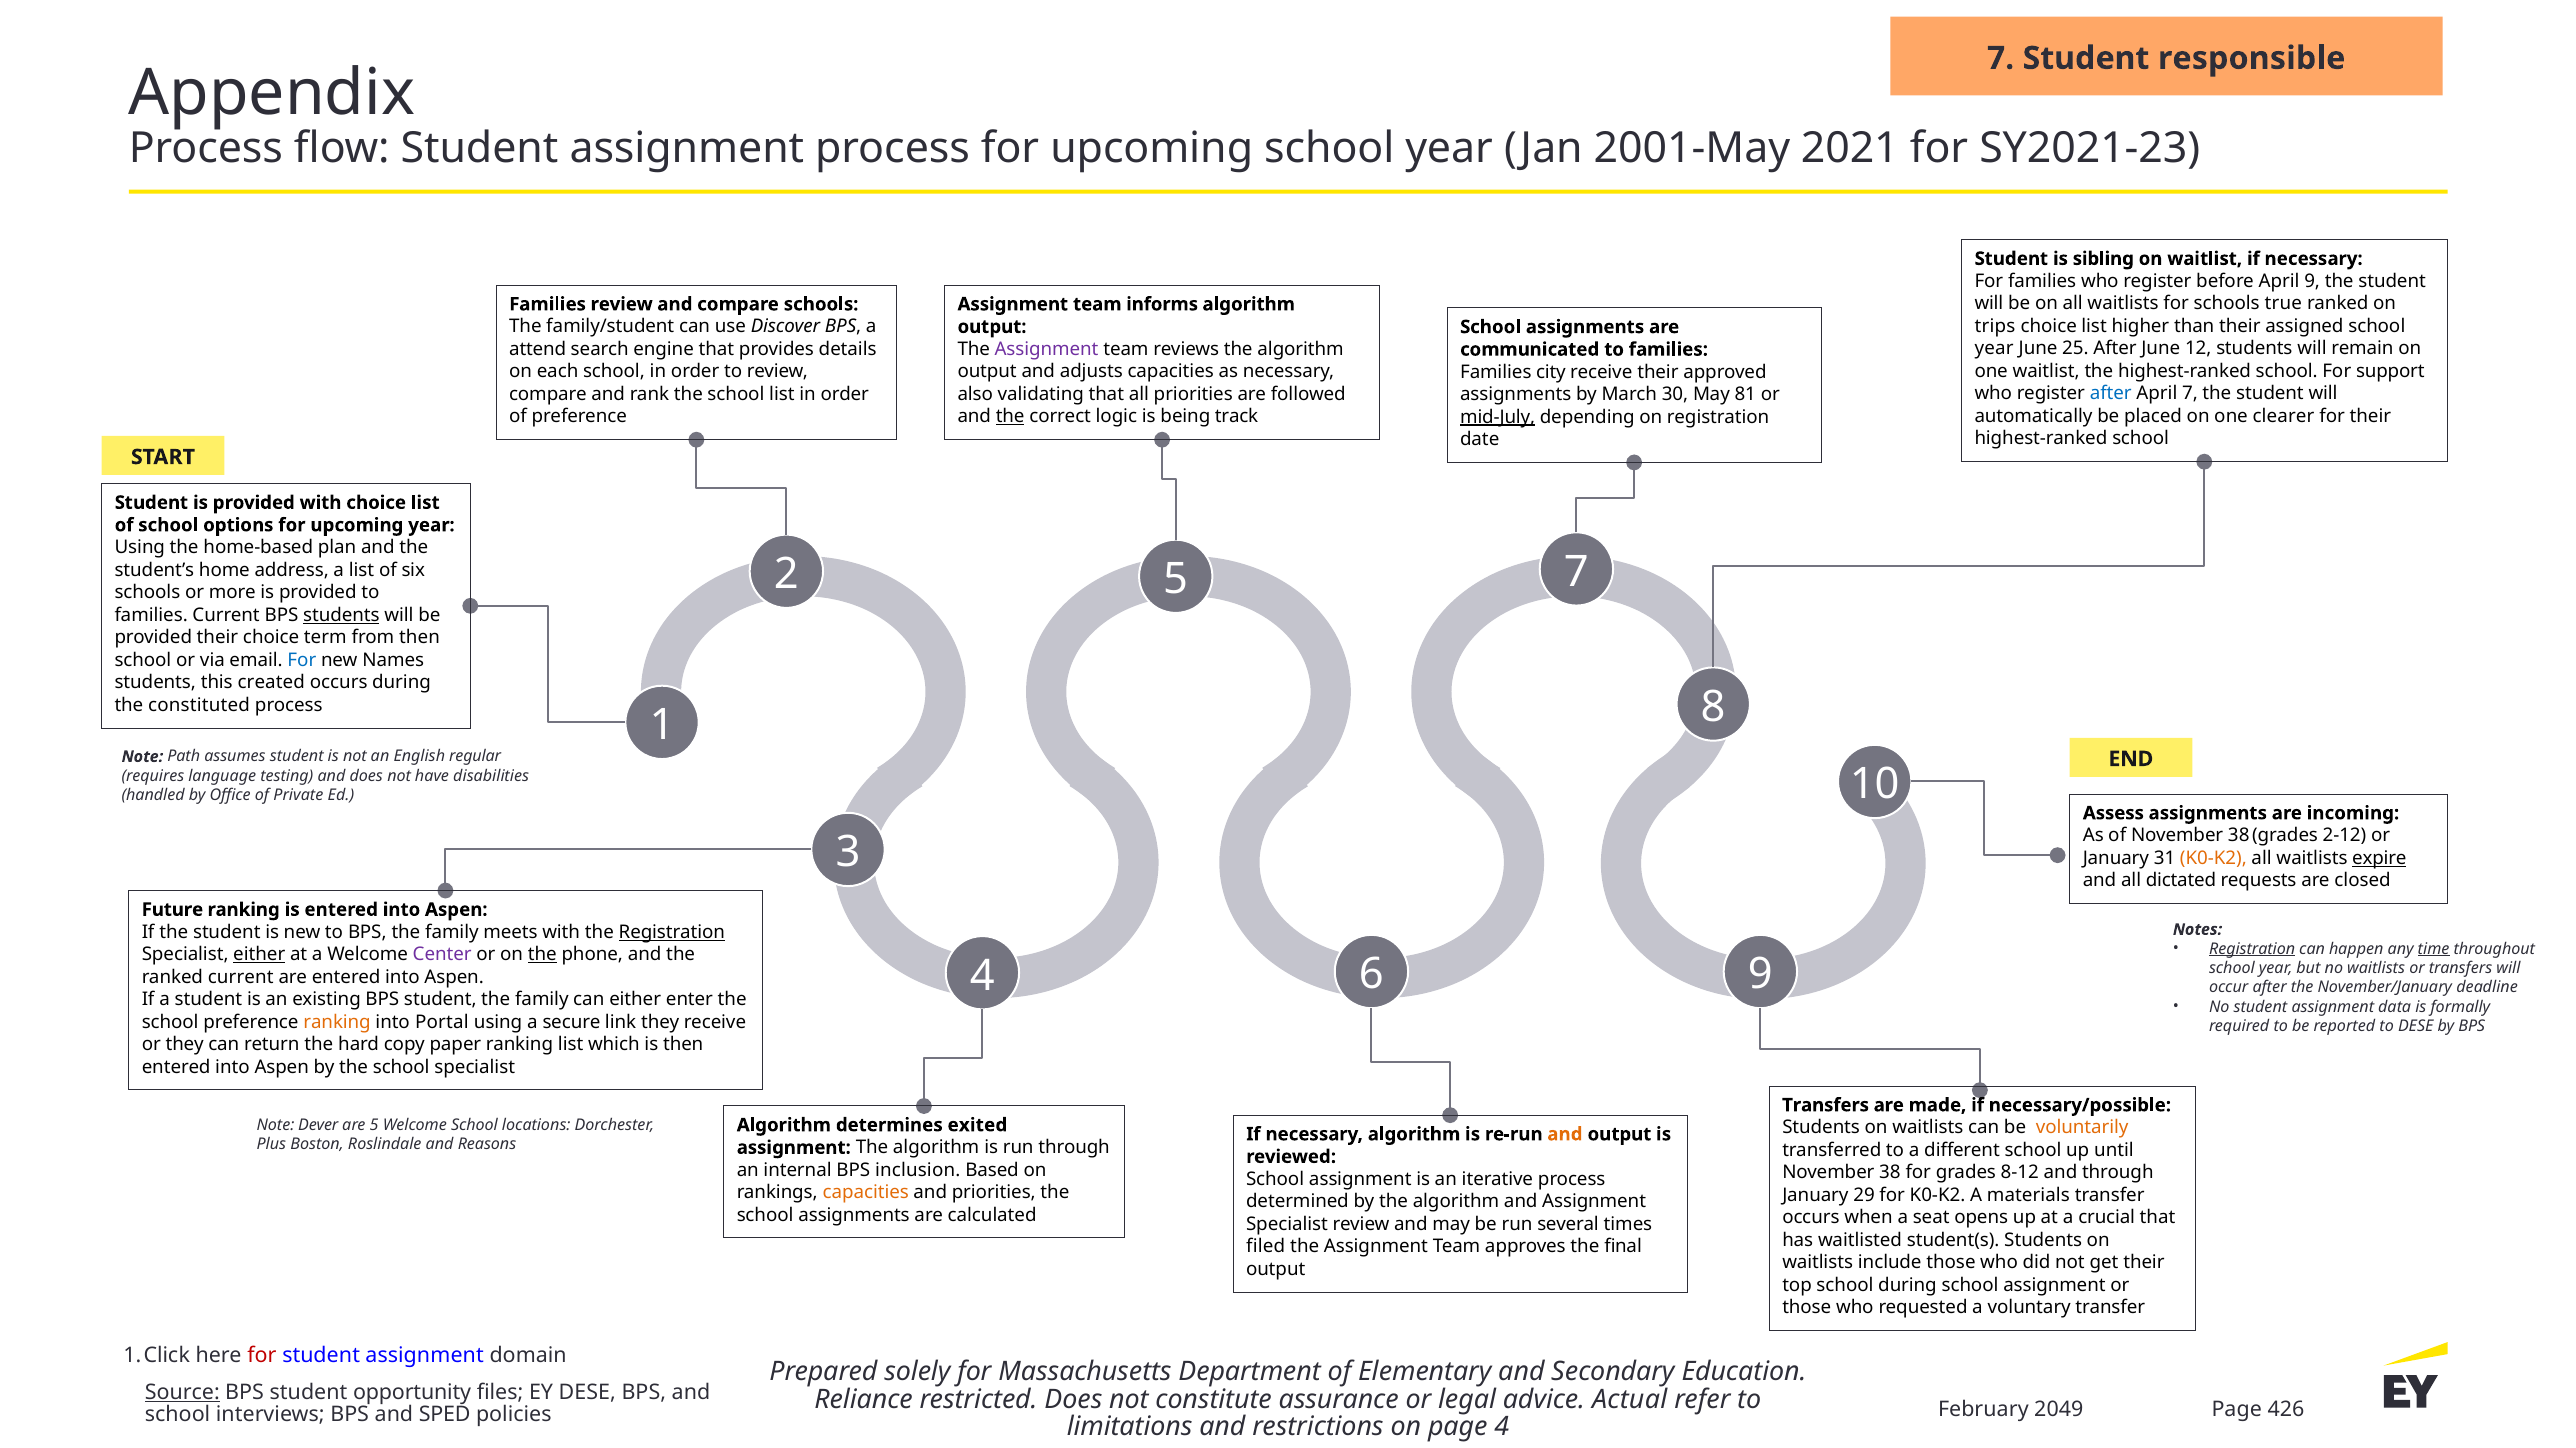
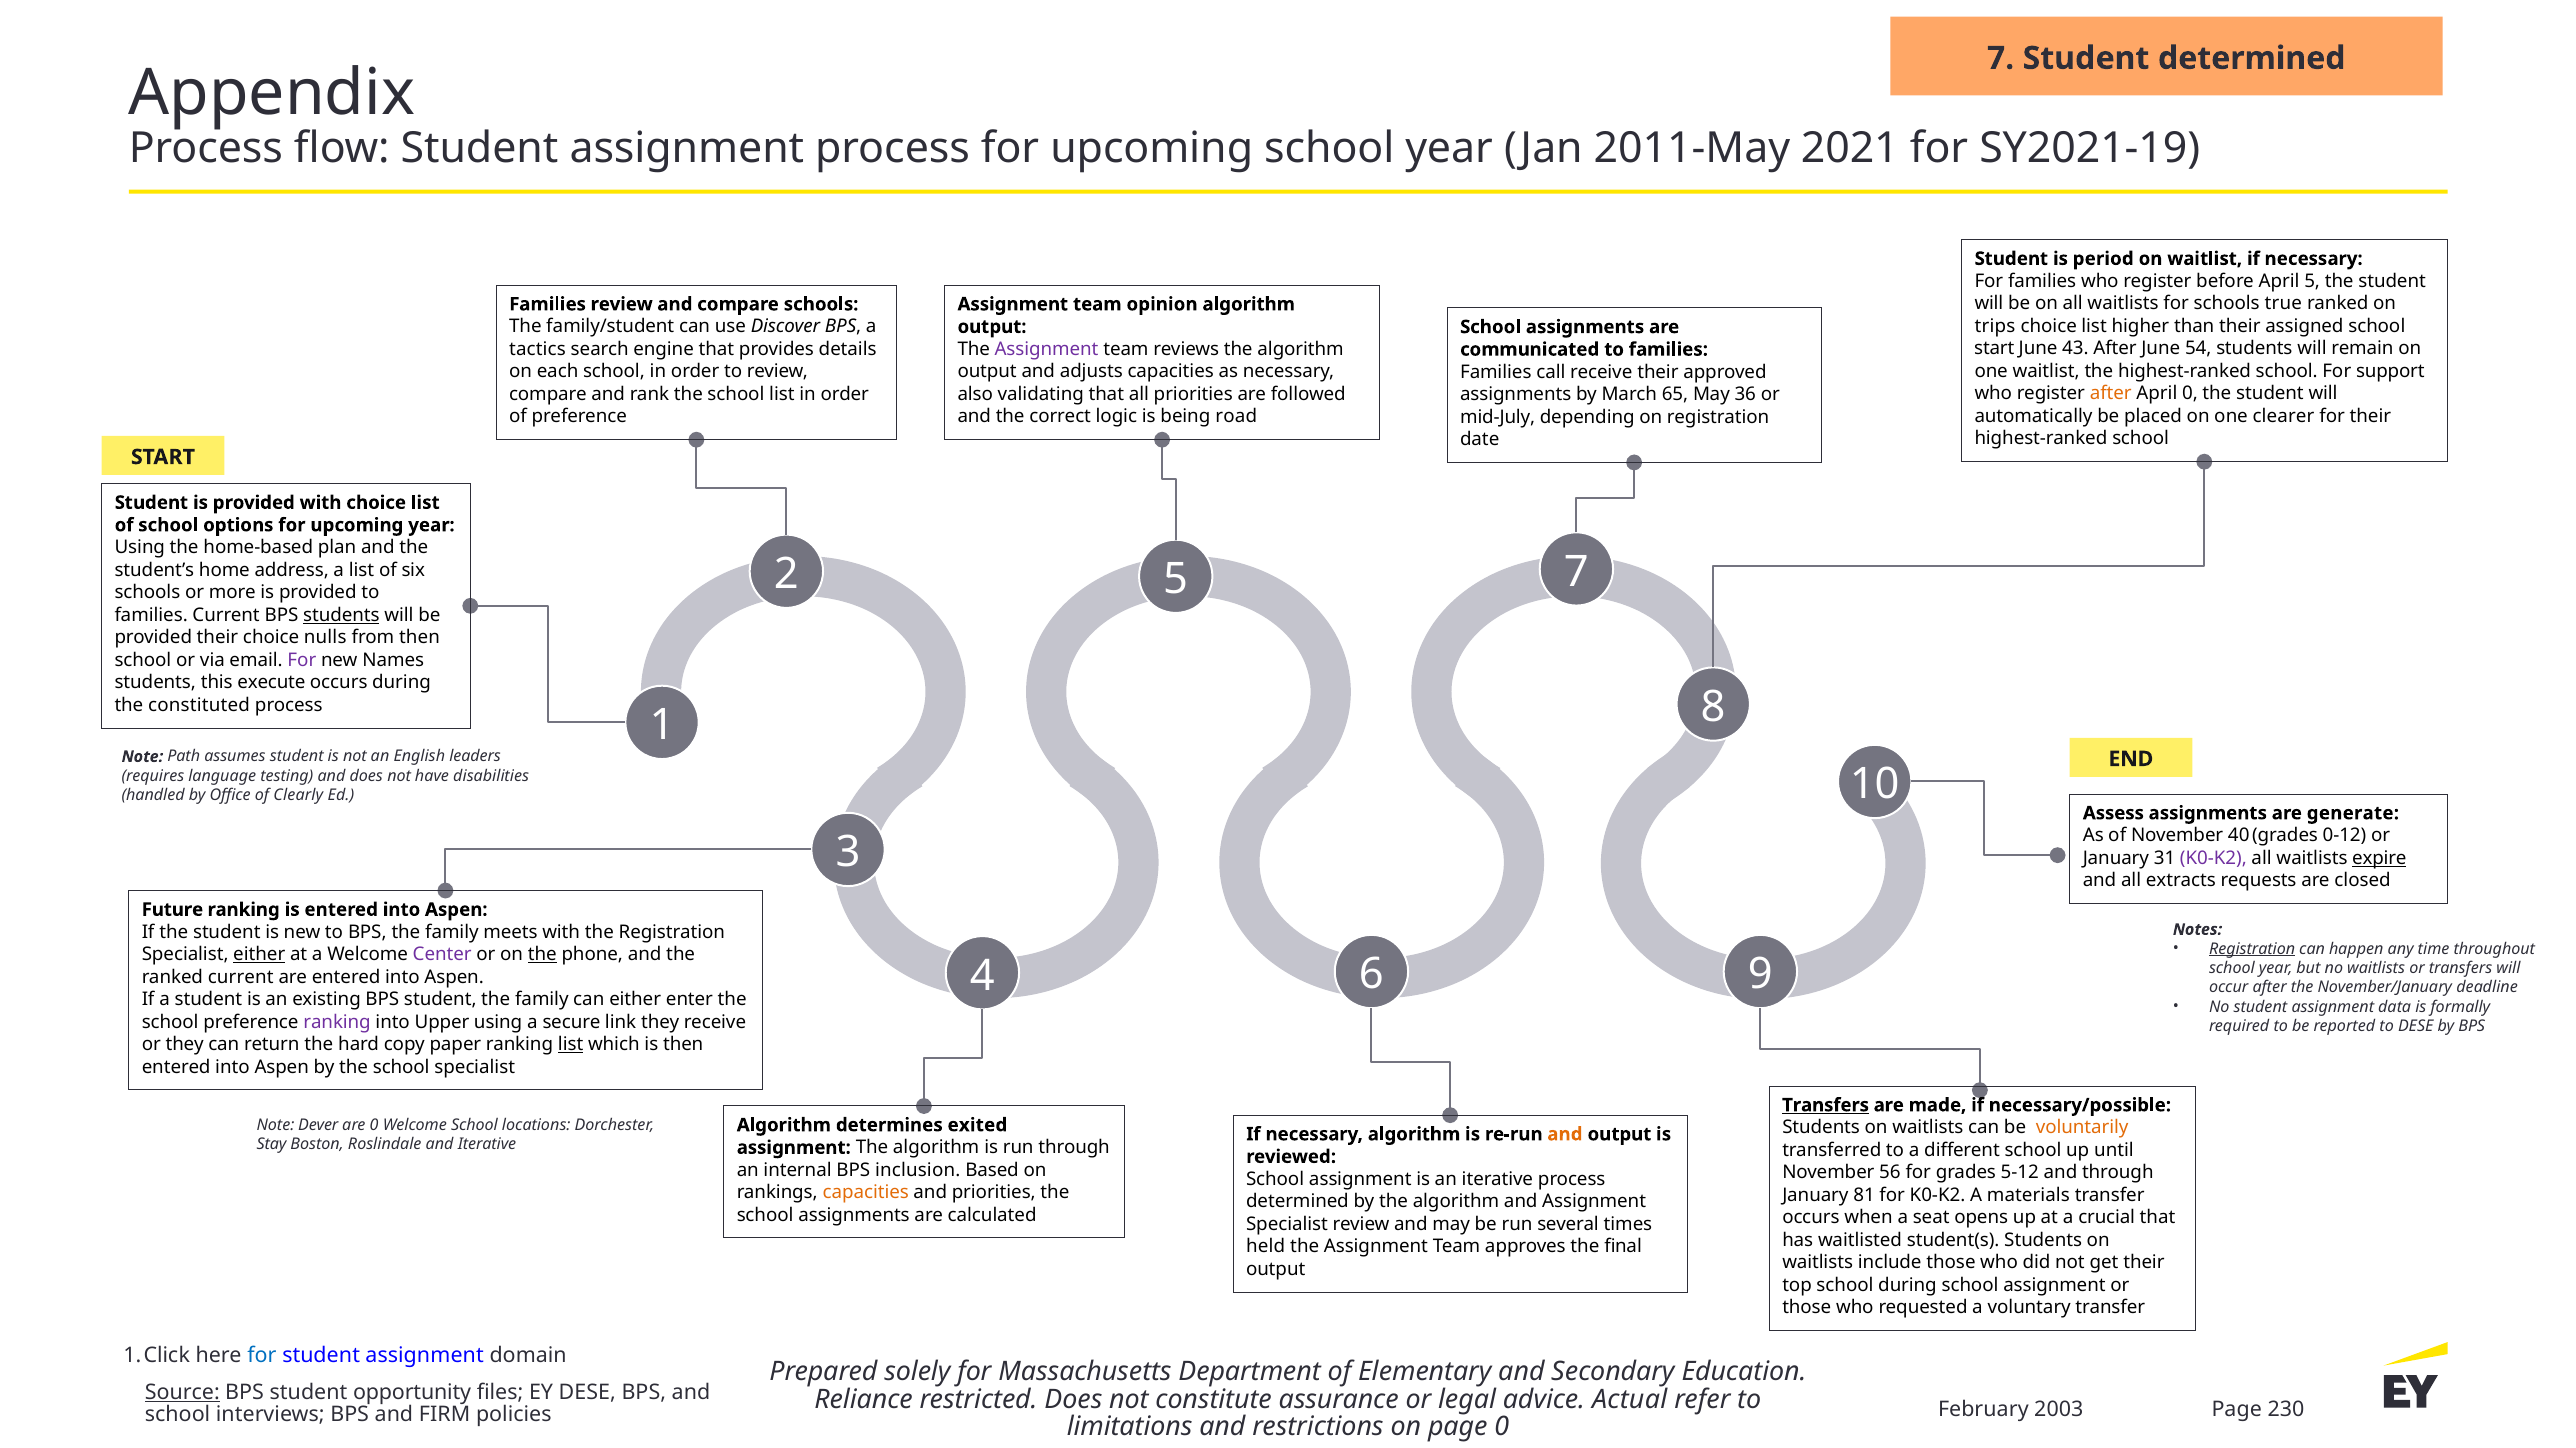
Student responsible: responsible -> determined (2252, 58)
2001-May: 2001-May -> 2011-May (1692, 149)
SY2021-23: SY2021-23 -> SY2021-19 (2090, 149)
sibling: sibling -> period (2103, 259)
April 9: 9 -> 5 (2312, 281)
informs: informs -> opinion (1162, 304)
year: year -> start (1994, 349)
25: 25 -> 43 (2075, 349)
12: 12 -> 54 (2198, 349)
attend: attend -> tactics (538, 349)
city: city -> call (1551, 372)
after colour: blue -> orange (2111, 394)
April 7: 7 -> 0 (2190, 394)
30: 30 -> 65 (1675, 395)
81: 81 -> 36 (1745, 395)
the underline: present -> none (1010, 417)
track: track -> road (1236, 417)
mid-July underline: present -> none (1498, 417)
term: term -> nulls (325, 638)
For colour: blue -> purple (302, 660)
created: created -> execute (271, 683)
regular: regular -> leaders (475, 757)
Private: Private -> Clearly (298, 795)
incoming: incoming -> generate (2353, 813)
of November 38: 38 -> 40 (2239, 836)
2-12: 2-12 -> 0-12 (2344, 836)
K0-K2 colour: orange -> purple (2213, 858)
dictated: dictated -> extracts (2181, 881)
Registration underline: present -> none (672, 932)
time underline: present -> none (2434, 949)
ranking colour: orange -> purple (337, 1022)
Portal: Portal -> Upper (442, 1022)
list underline: none -> present (571, 1045)
Transfers underline: none -> present (1826, 1105)
are 5: 5 -> 0 (374, 1125)
Plus: Plus -> Stay (271, 1145)
and Reasons: Reasons -> Iterative (487, 1145)
38: 38 -> 56 (1890, 1173)
8-12: 8-12 -> 5-12 (2020, 1173)
29: 29 -> 81 (1864, 1195)
filed: filed -> held (1266, 1247)
for colour: red -> blue (262, 1355)
2049: 2049 -> 2003 (2059, 1409)
426: 426 -> 230 (2286, 1409)
SPED: SPED -> FIRM (445, 1414)
page 4: 4 -> 0 (1502, 1427)
